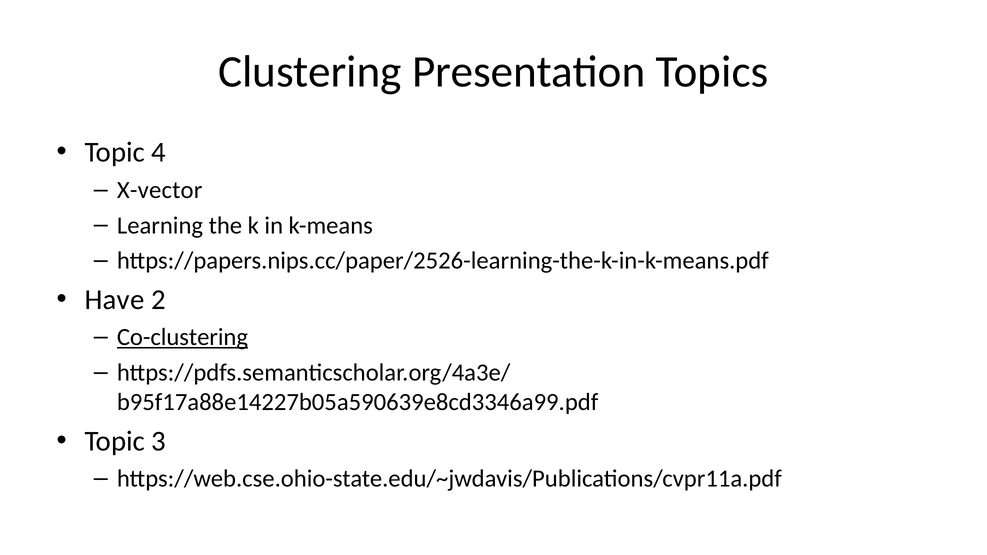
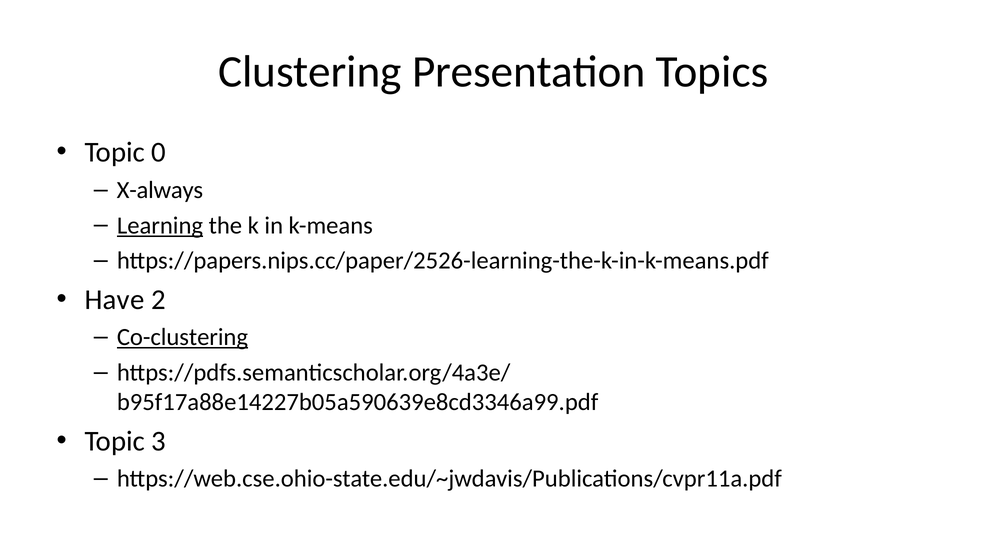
4: 4 -> 0 (159, 153)
X-vector: X-vector -> X-always (160, 190)
Learning underline: none -> present (160, 225)
